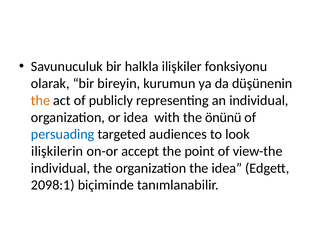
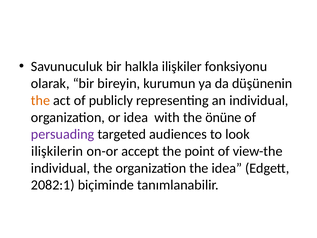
önünü: önünü -> önüne (223, 117)
persuading colour: blue -> purple (63, 134)
2098:1: 2098:1 -> 2082:1 (53, 185)
